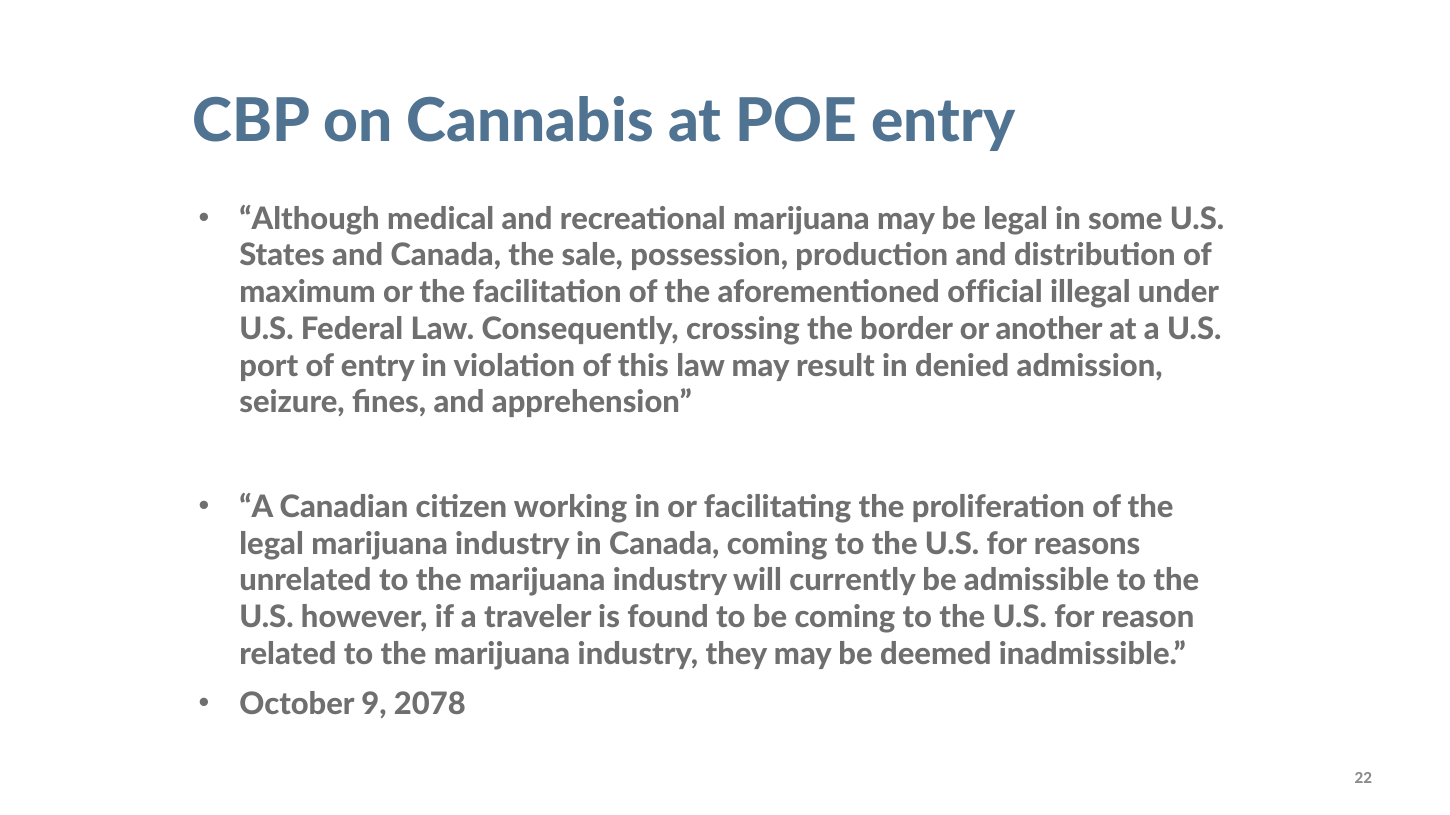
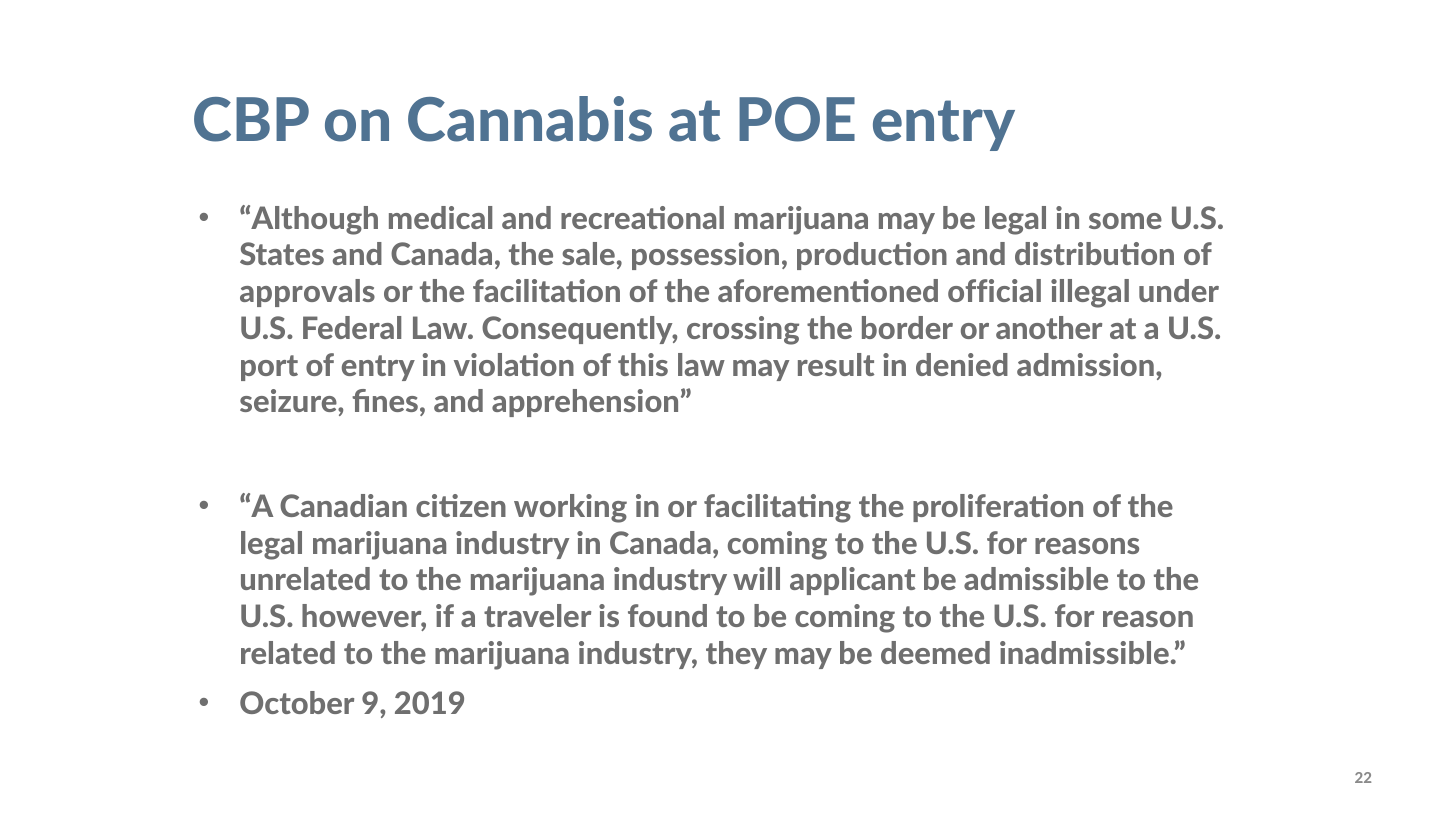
maximum: maximum -> approvals (307, 293)
currently: currently -> applicant (853, 581)
2078: 2078 -> 2019 (430, 705)
